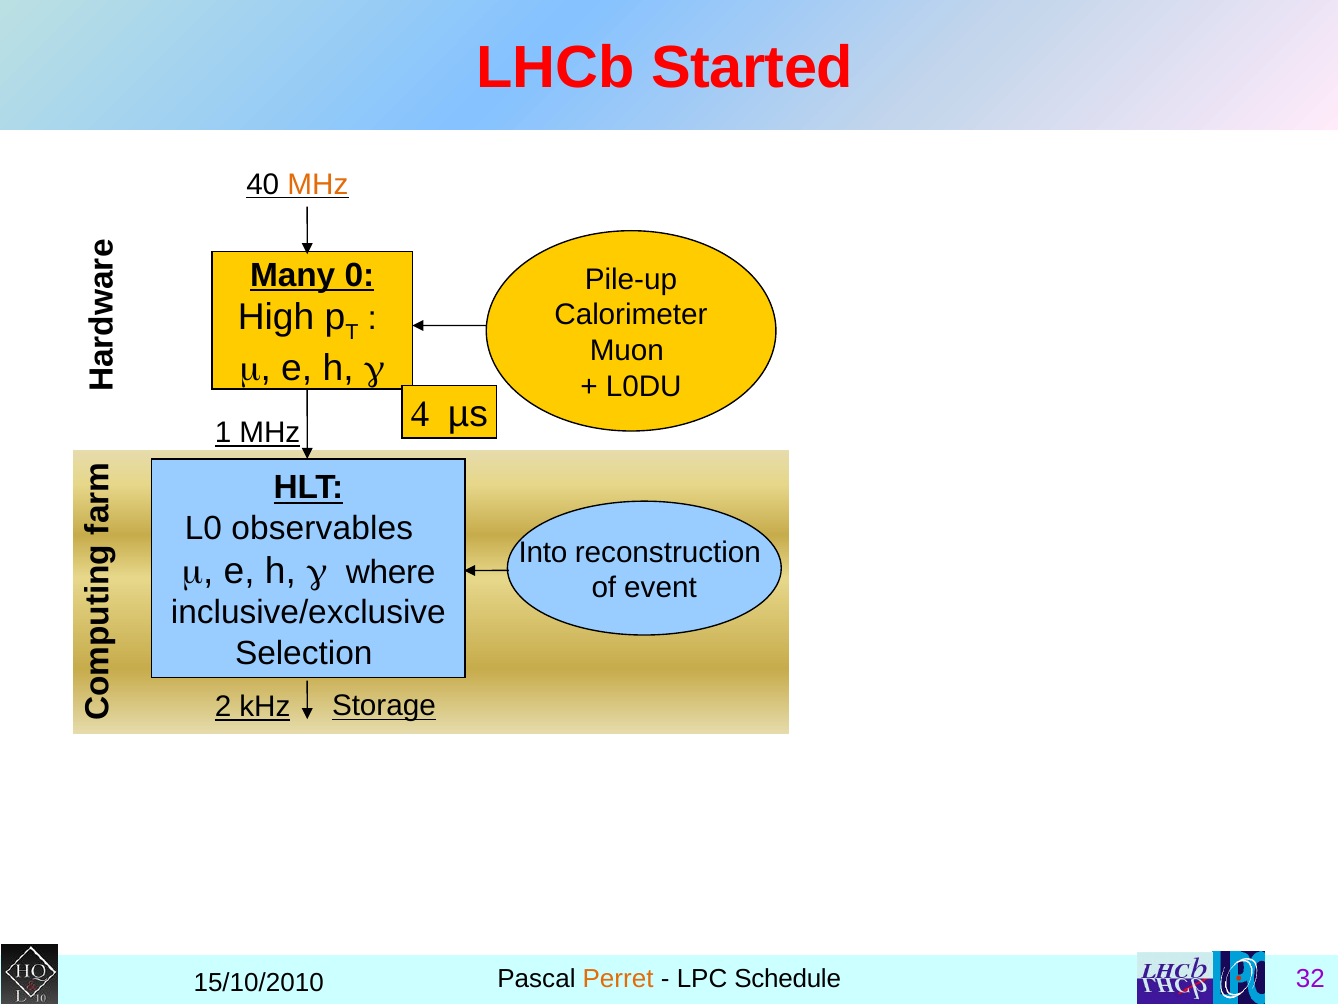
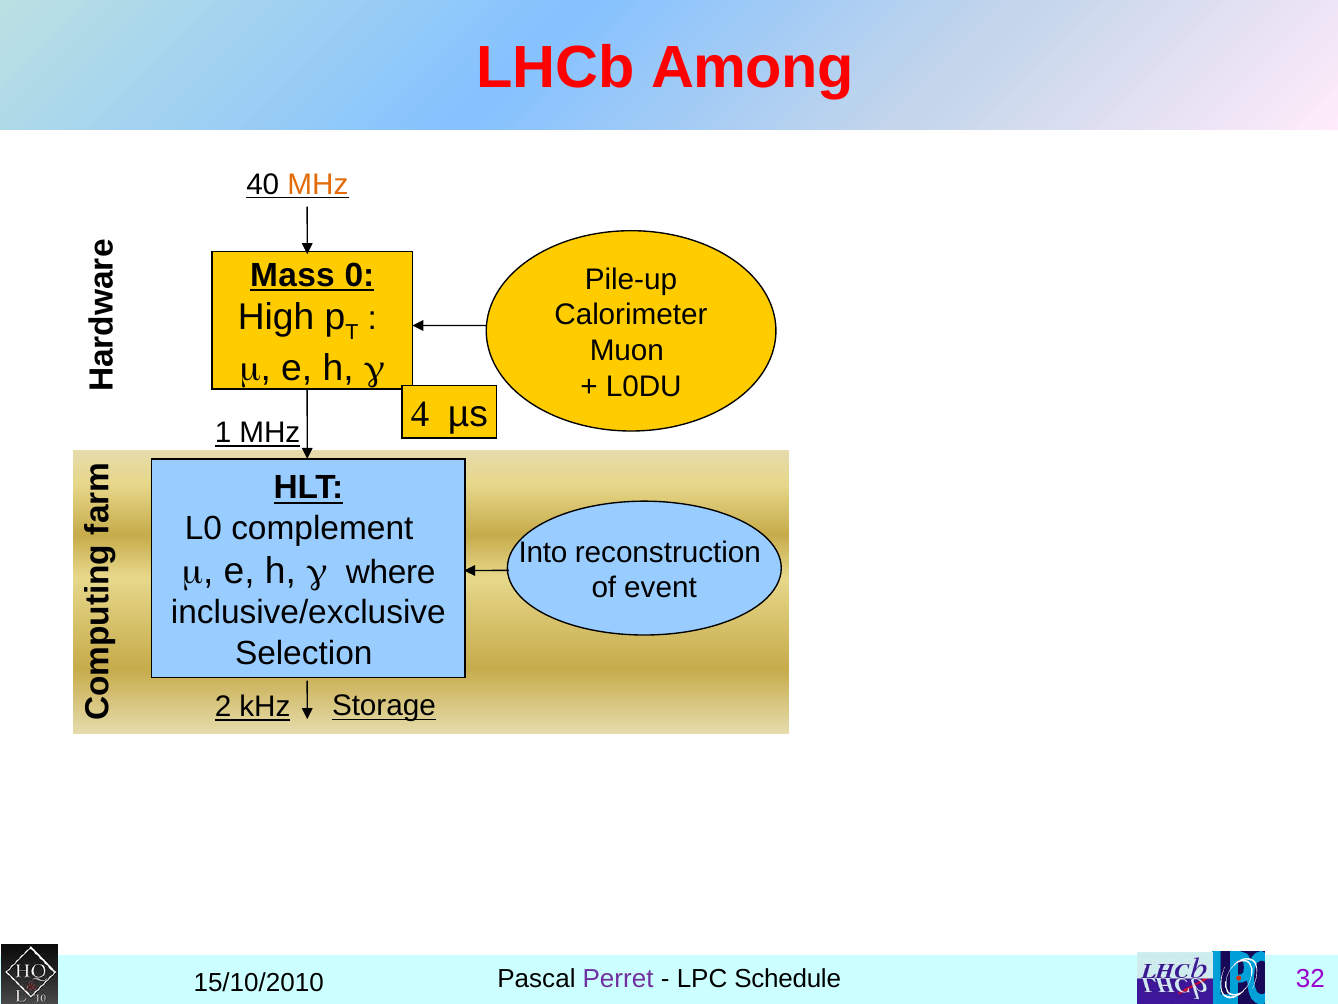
Started: Started -> Among (752, 68)
Many: Many -> Mass (292, 275)
observables: observables -> complement (322, 528)
Perret colour: orange -> purple (618, 979)
